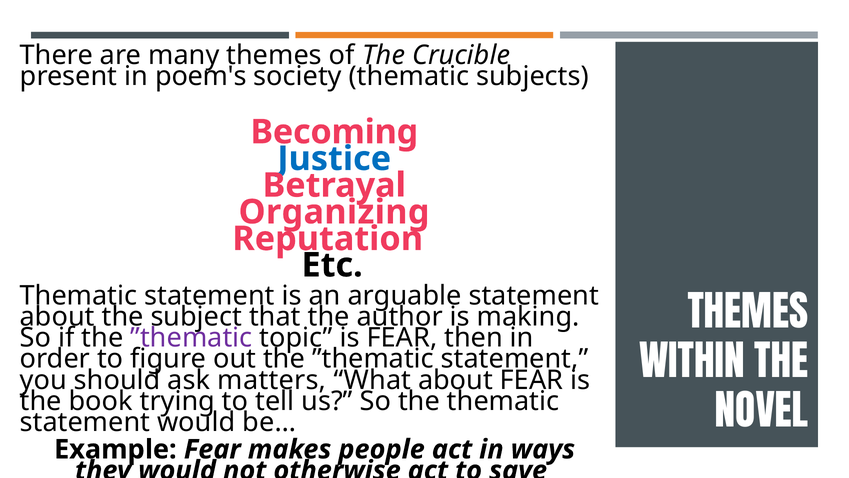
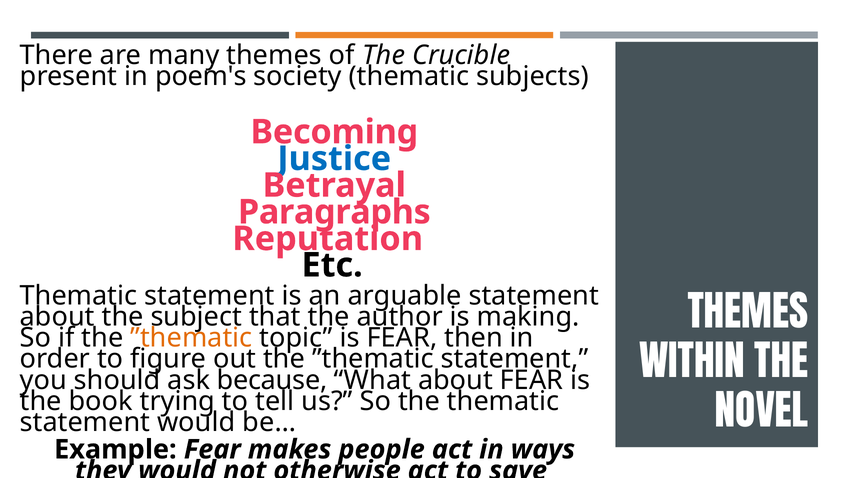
Organizing: Organizing -> Paragraphs (334, 212)
”thematic colour: purple -> orange (191, 338)
matters: matters -> because (272, 380)
